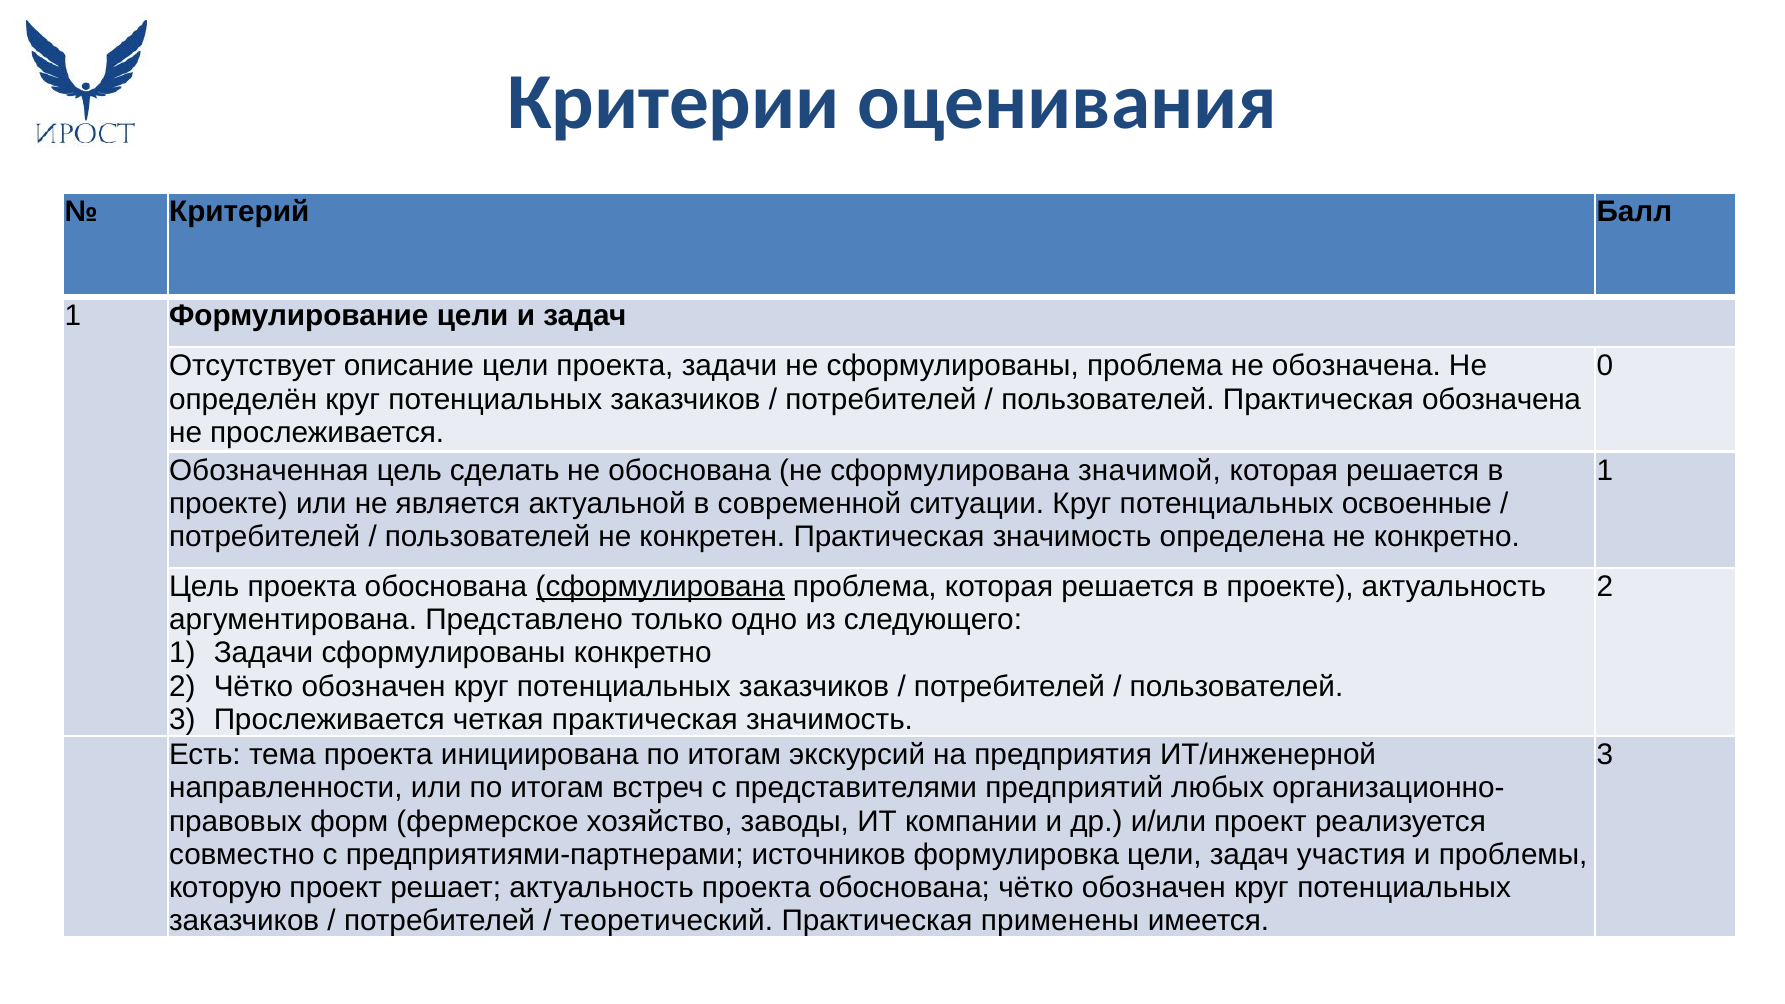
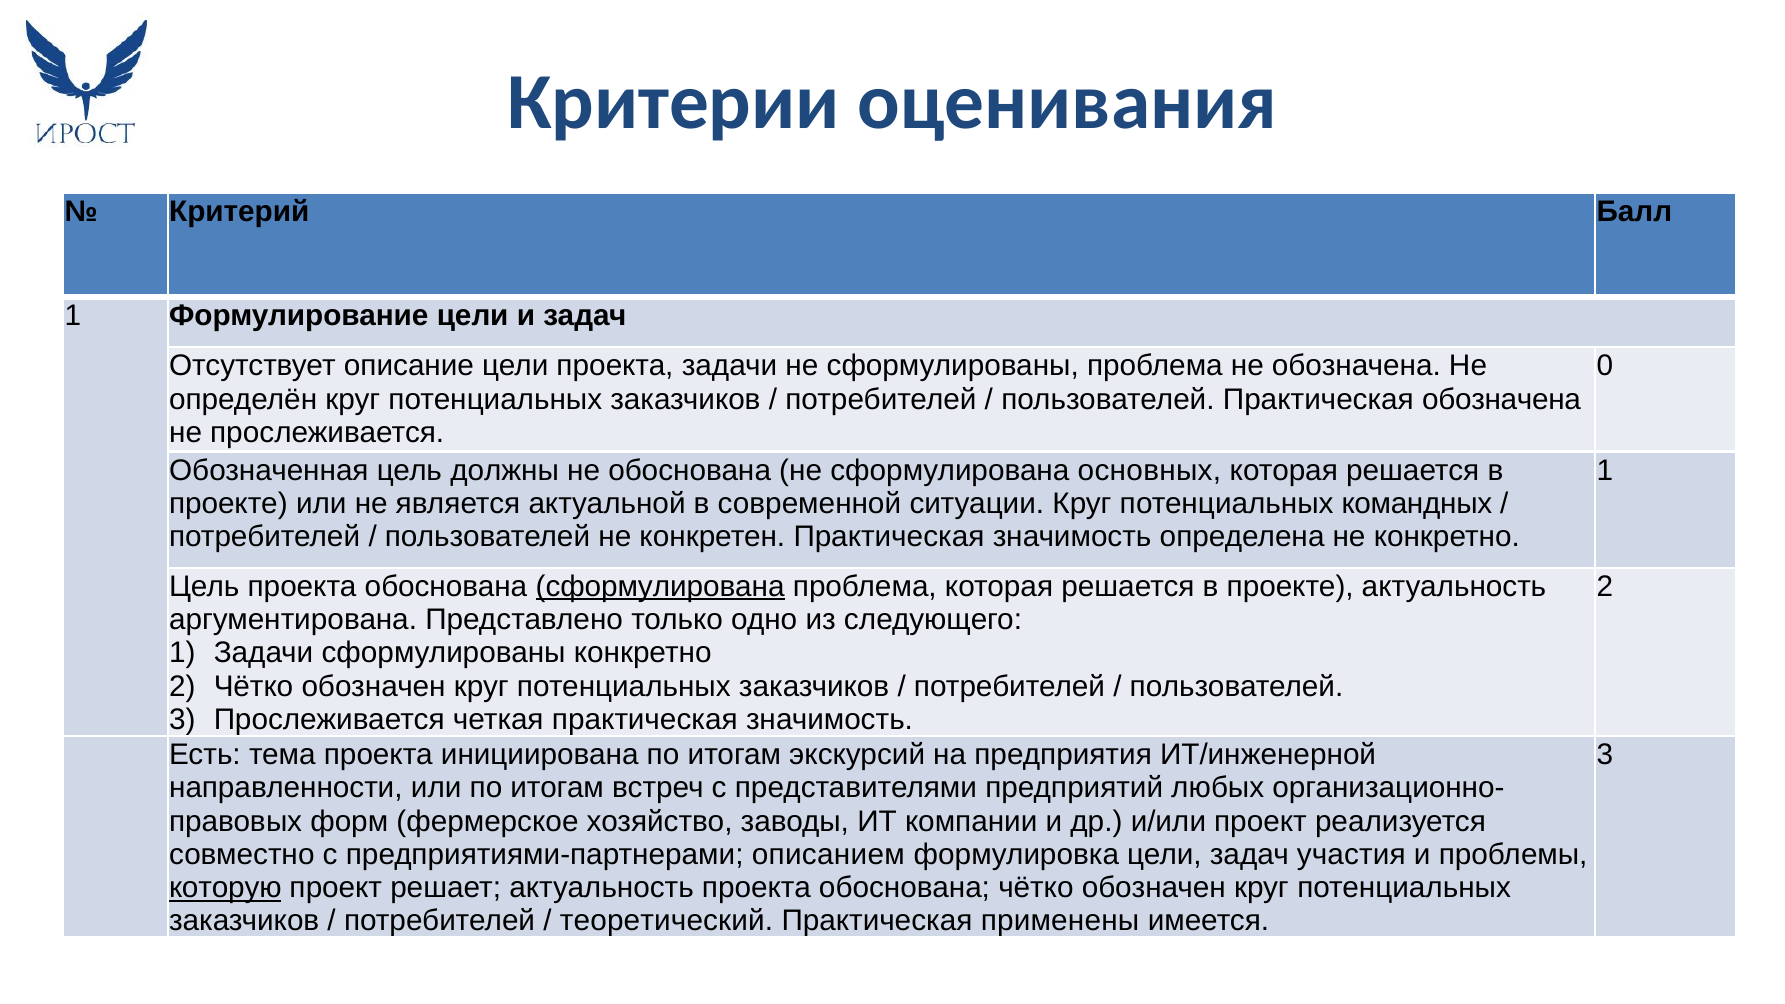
сделать: сделать -> должны (505, 470)
значимой: значимой -> основных (1149, 470)
освоенные: освоенные -> командных (1417, 504)
источников: источников -> описанием (828, 855)
которую underline: none -> present (225, 888)
